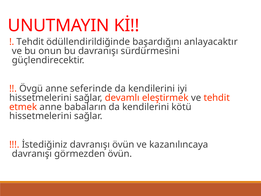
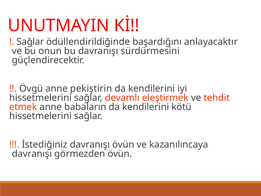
Tehdit: Tehdit -> Sağlar (30, 42)
seferinde: seferinde -> pekiştirin (91, 88)
